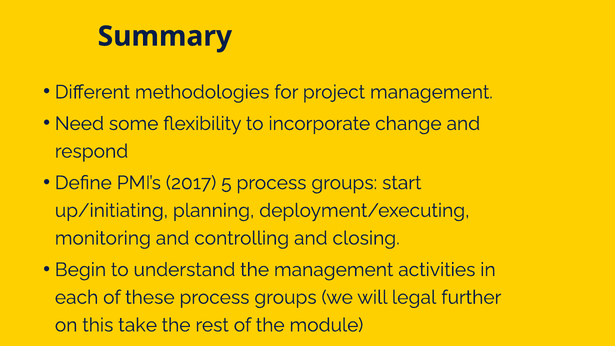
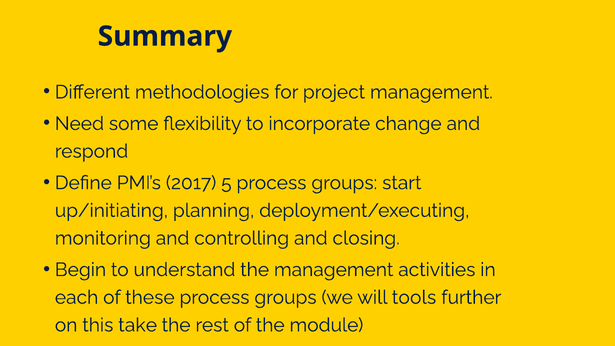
legal: legal -> tools (414, 297)
